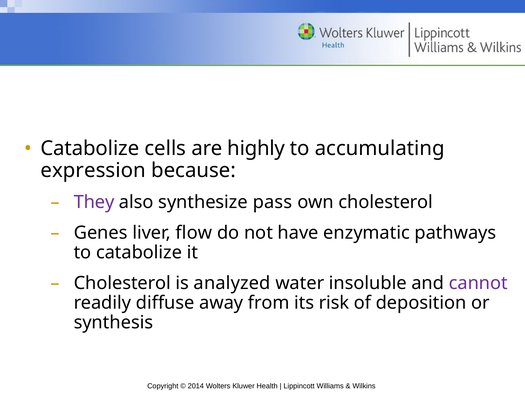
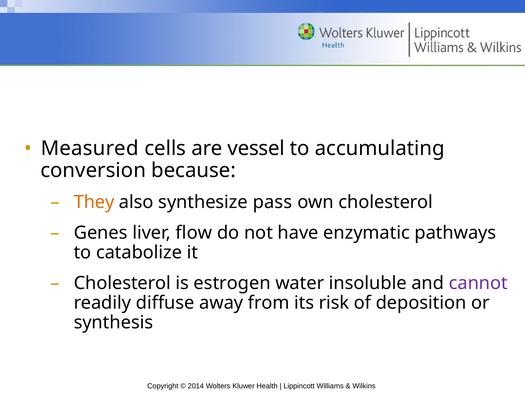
Catabolize: Catabolize -> Measured (90, 148)
highly: highly -> vessel (256, 148)
expression: expression -> conversion (93, 170)
They colour: purple -> orange (94, 202)
analyzed: analyzed -> estrogen (232, 283)
